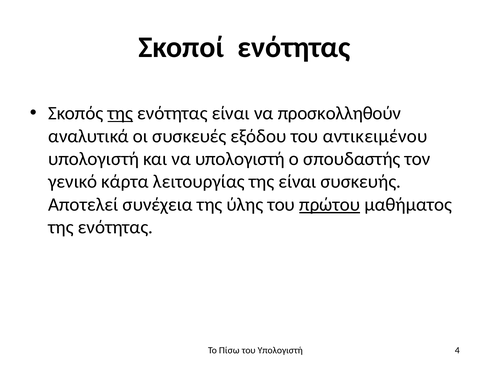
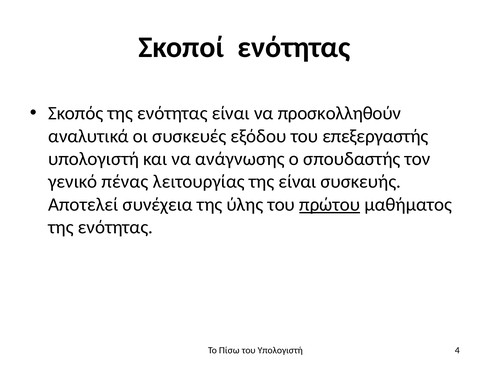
της underline: present -> none (120, 113)
αντικειμένου: αντικειμένου -> επεξεργαστής (375, 136)
να υπολογιστή: υπολογιστή -> ανάγνωσης (240, 159)
κάρτα: κάρτα -> πένας (125, 182)
